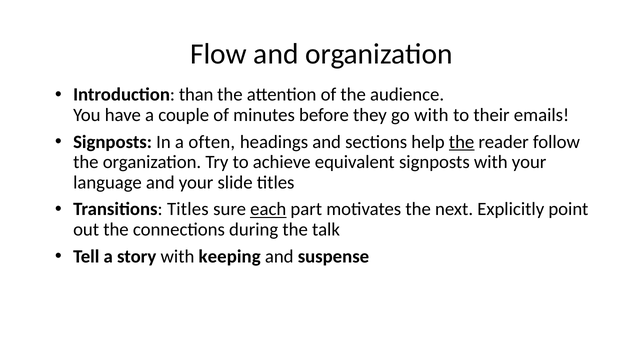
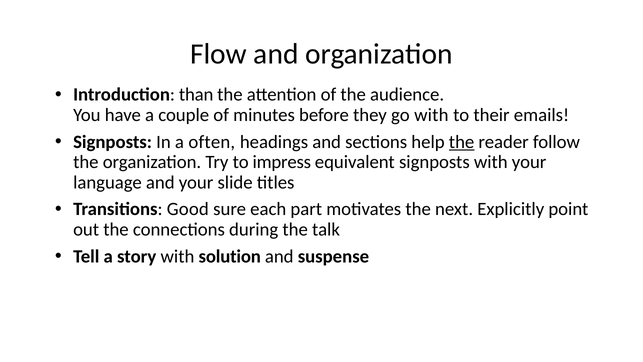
achieve: achieve -> impress (282, 162)
Transitions Titles: Titles -> Good (188, 209)
each underline: present -> none (268, 209)
keeping: keeping -> solution (230, 256)
